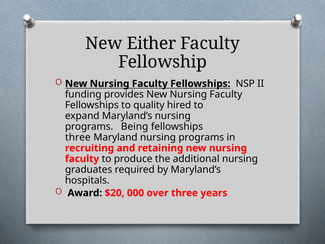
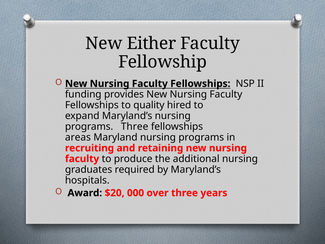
programs Being: Being -> Three (135, 126)
three: three -> areas (78, 137)
